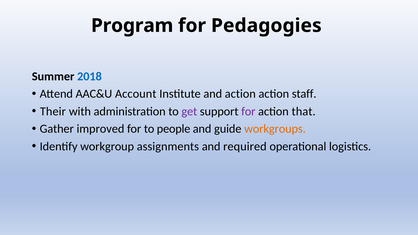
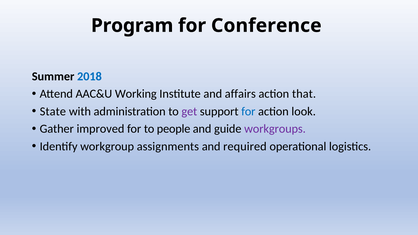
Pedagogies: Pedagogies -> Conference (266, 26)
Account: Account -> Working (136, 94)
and action: action -> affairs (240, 94)
staff: staff -> that (304, 94)
Their: Their -> State (53, 111)
for colour: purple -> blue (248, 111)
that: that -> look (304, 111)
workgroups colour: orange -> purple (275, 129)
